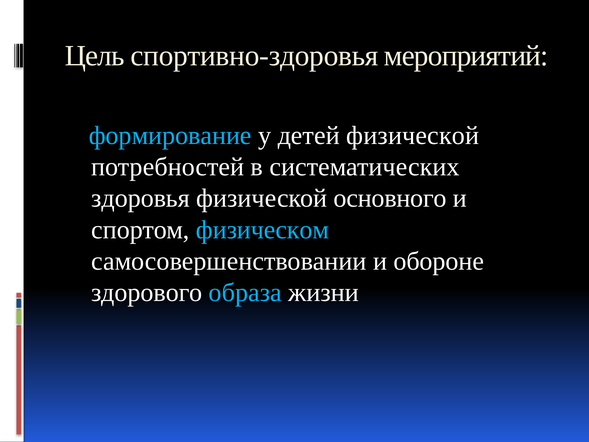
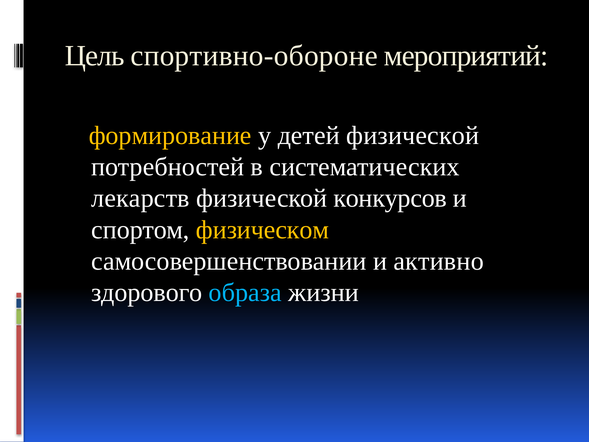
спортивно-здоровья: спортивно-здоровья -> спортивно-обороне (254, 56)
формирование colour: light blue -> yellow (170, 135)
здоровья: здоровья -> лекарств (140, 198)
основного: основного -> конкурсов (390, 198)
физическом colour: light blue -> yellow (262, 230)
обороне: обороне -> активно (439, 261)
